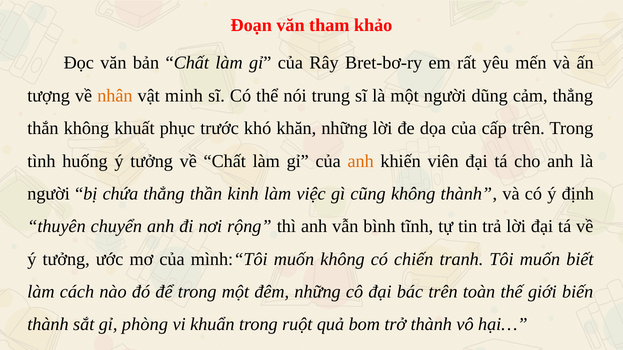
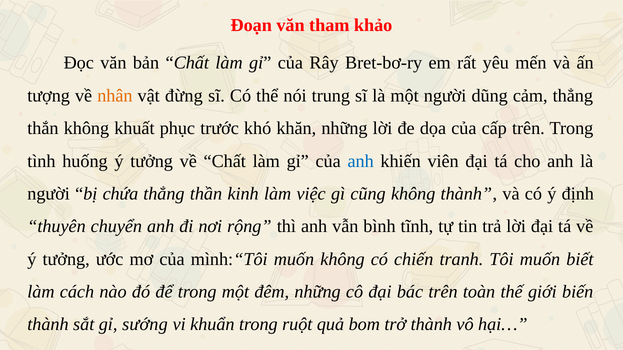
minh: minh -> đừng (184, 96)
anh colour: orange -> blue (361, 161)
phòng: phòng -> sướng (145, 325)
